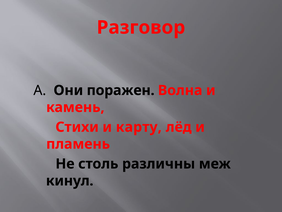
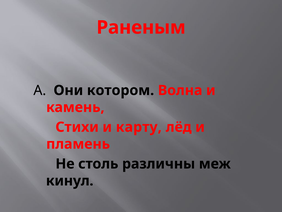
Разговор: Разговор -> Раненым (141, 27)
поражен: поражен -> котором (120, 90)
